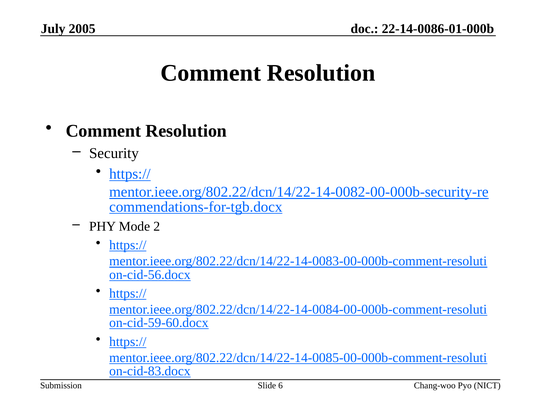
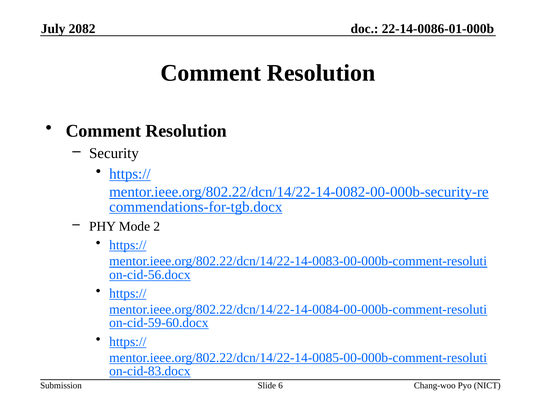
2005: 2005 -> 2082 (82, 29)
